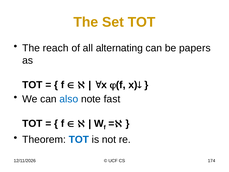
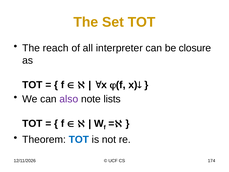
alternating: alternating -> interpreter (119, 48)
papers: papers -> closure (195, 48)
also colour: blue -> purple (69, 99)
fast: fast -> lists (112, 99)
